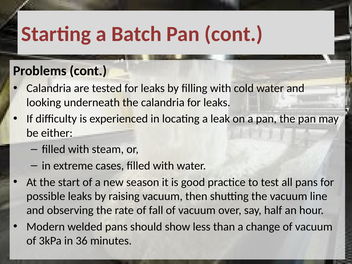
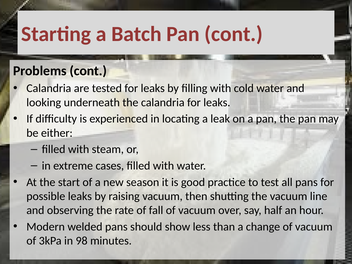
36: 36 -> 98 (82, 241)
